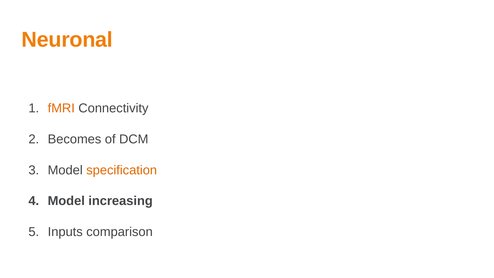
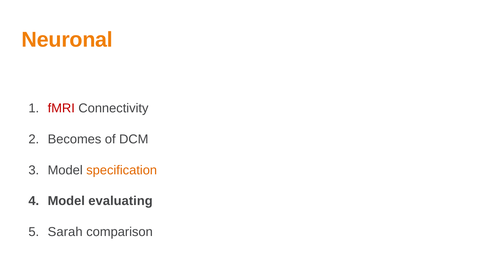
fMRI colour: orange -> red (61, 108)
increasing: increasing -> evaluating (121, 201)
Inputs: Inputs -> Sarah (65, 232)
